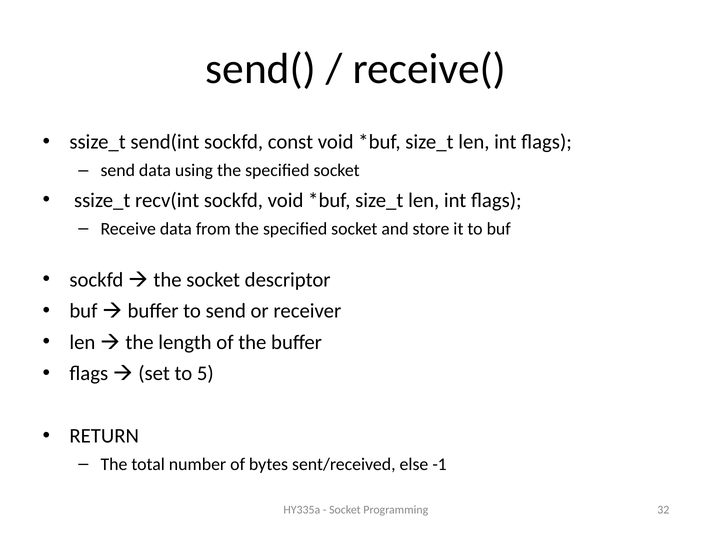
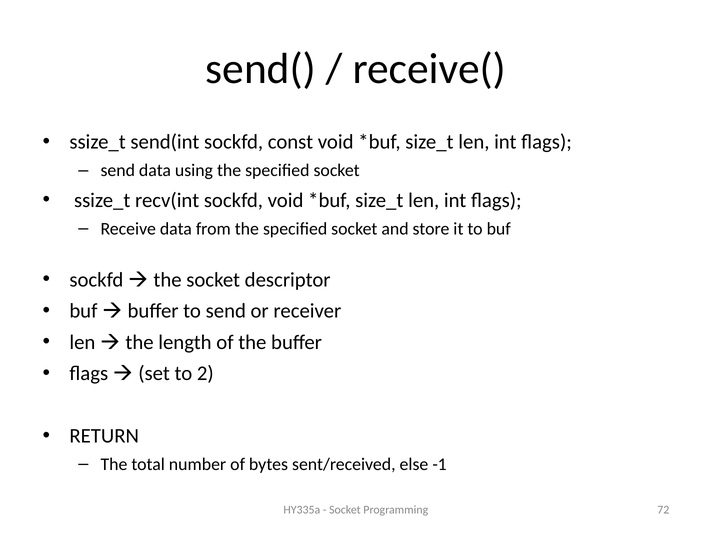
5: 5 -> 2 (205, 374)
32: 32 -> 72 (663, 510)
